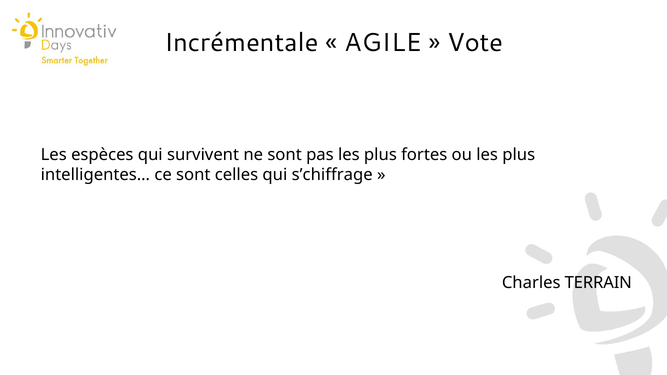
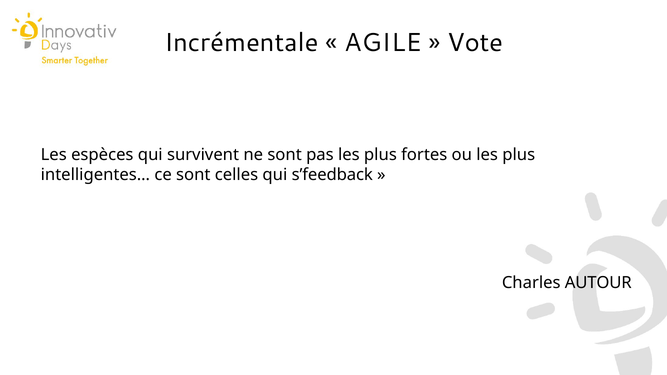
s’chiffrage: s’chiffrage -> s’feedback (332, 175)
TERRAIN: TERRAIN -> AUTOUR (598, 283)
